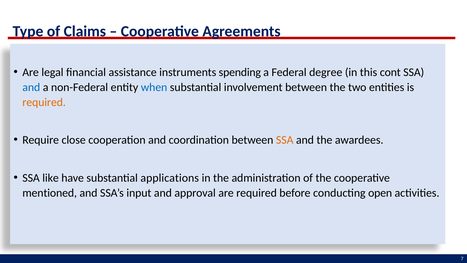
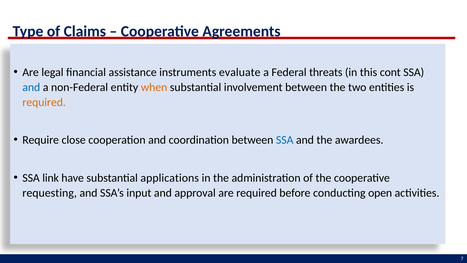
spending: spending -> evaluate (240, 72)
degree: degree -> threats (326, 72)
when colour: blue -> orange (154, 87)
SSA colour: orange -> blue (285, 140)
like: like -> link (51, 178)
mentioned: mentioned -> requesting (50, 193)
